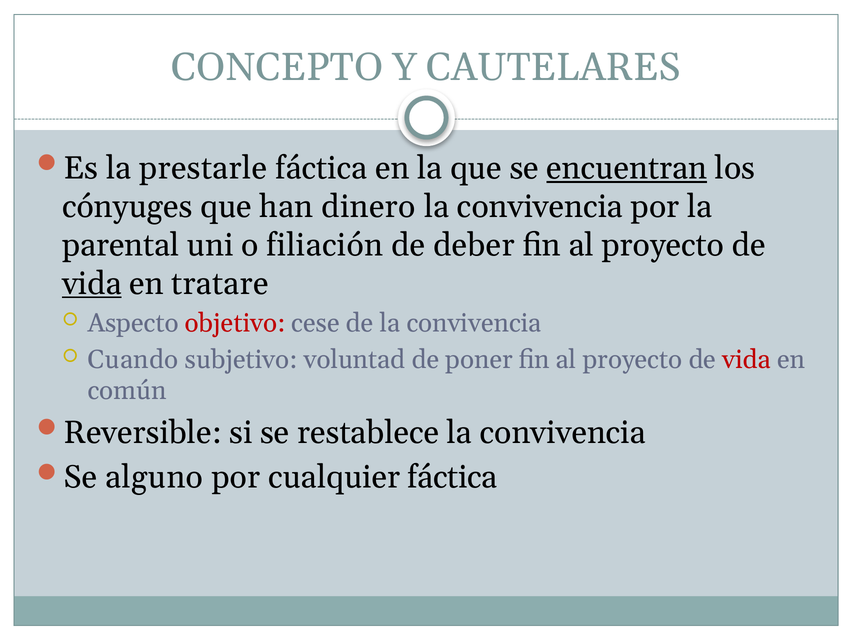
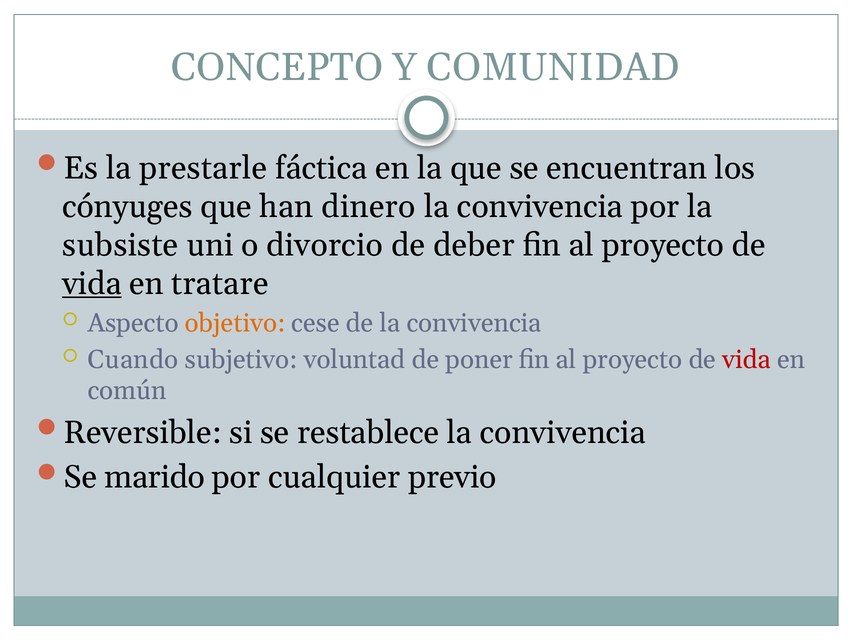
CAUTELARES: CAUTELARES -> COMUNIDAD (553, 67)
encuentran underline: present -> none (627, 168)
parental: parental -> subsiste (120, 245)
filiación: filiación -> divorcio (325, 245)
objetivo colour: red -> orange (235, 323)
alguno: alguno -> marido (155, 477)
cualquier fáctica: fáctica -> previo (452, 477)
